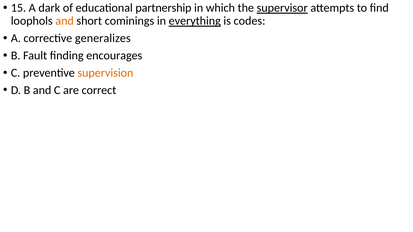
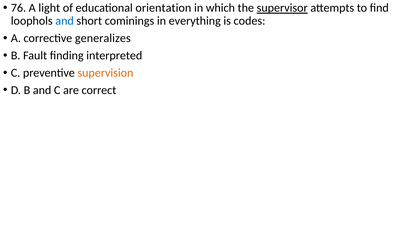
15: 15 -> 76 (18, 8)
dark: dark -> light (49, 8)
partnership: partnership -> orientation (163, 8)
and colour: orange -> blue (65, 21)
everything underline: present -> none (195, 21)
encourages: encourages -> interpreted (114, 56)
